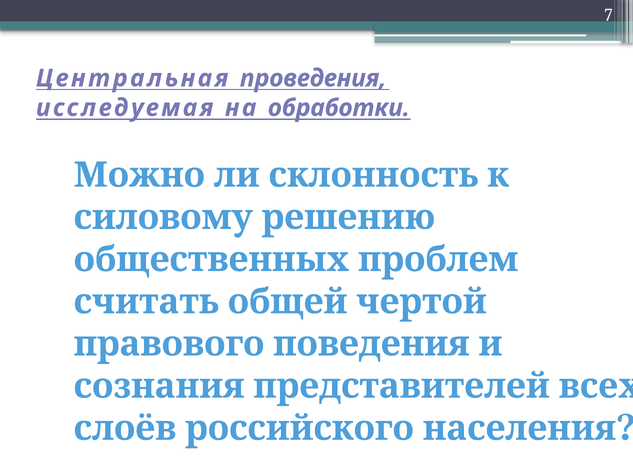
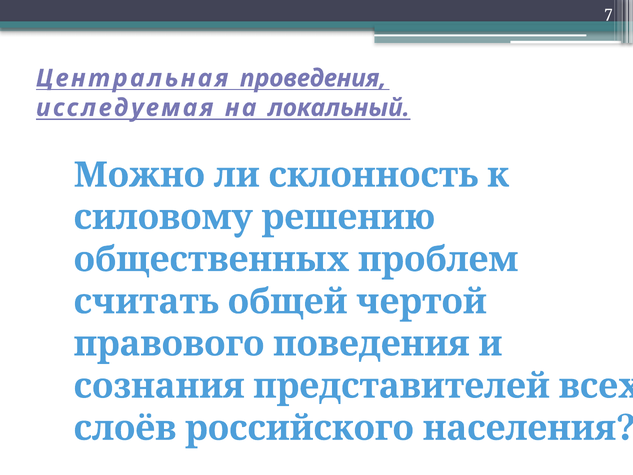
обработки: обработки -> локальный (339, 108)
